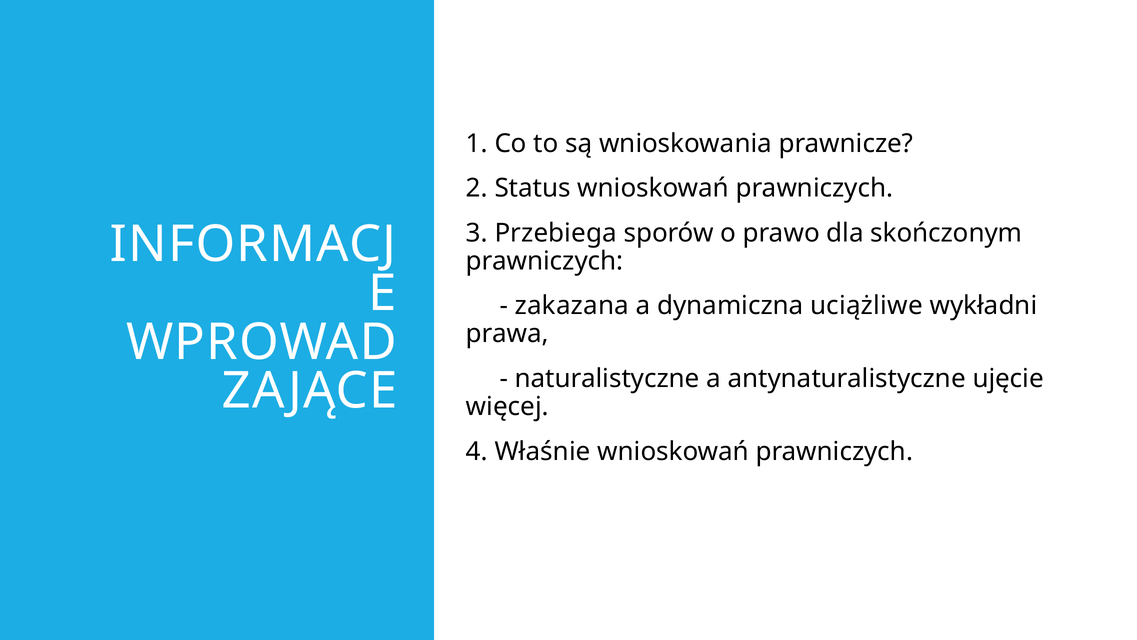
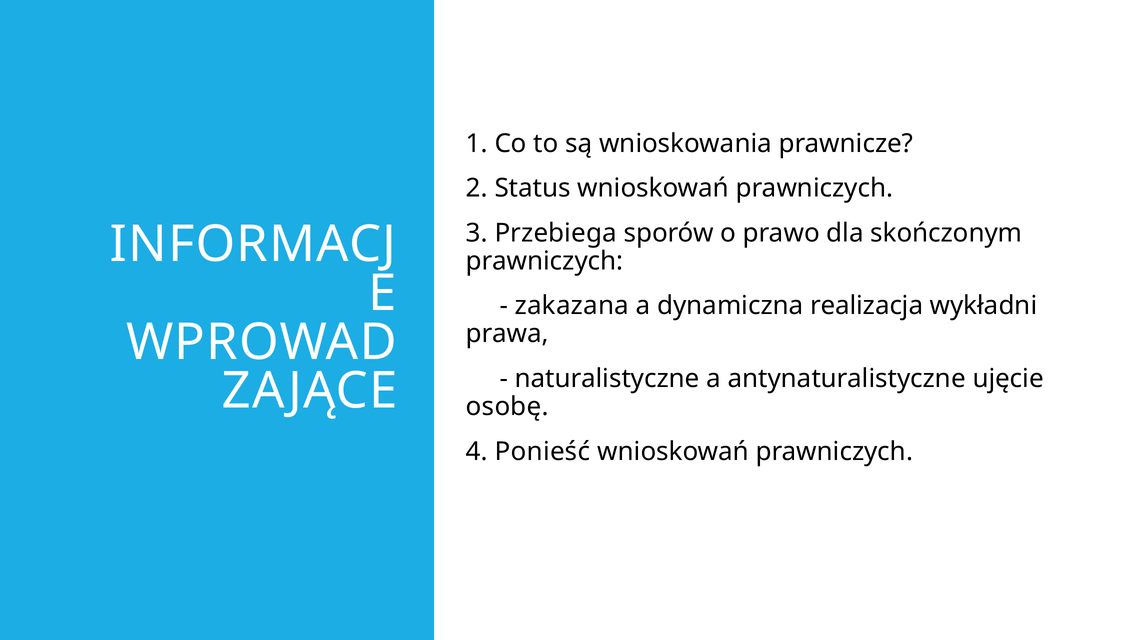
uciążliwe: uciążliwe -> realizacja (867, 306)
więcej: więcej -> osobę (507, 406)
Właśnie: Właśnie -> Ponieść (542, 451)
